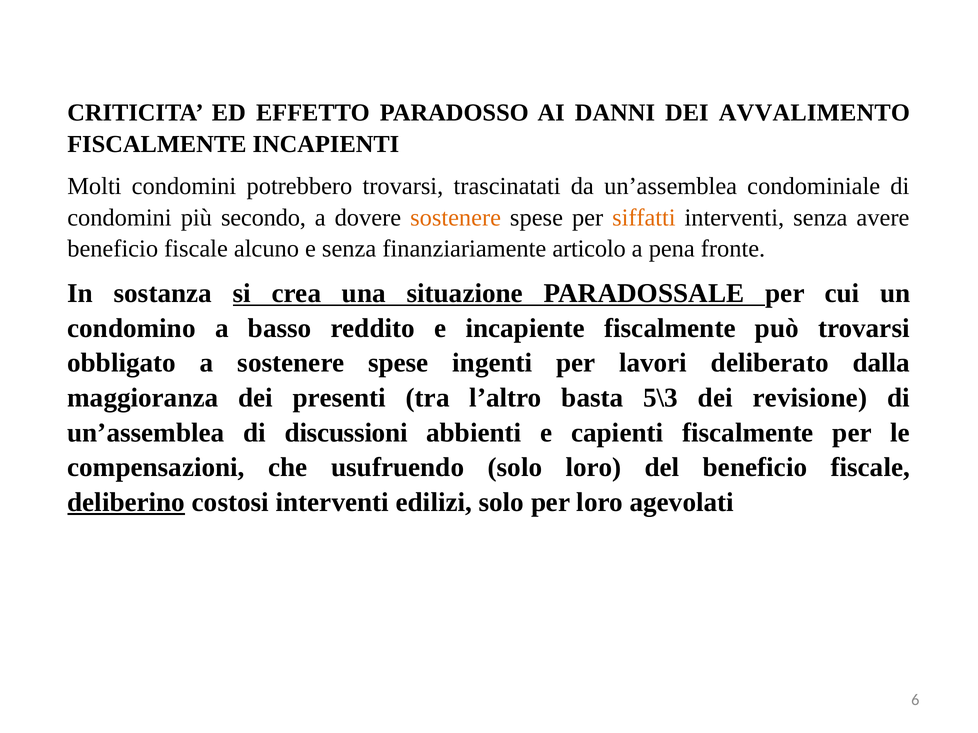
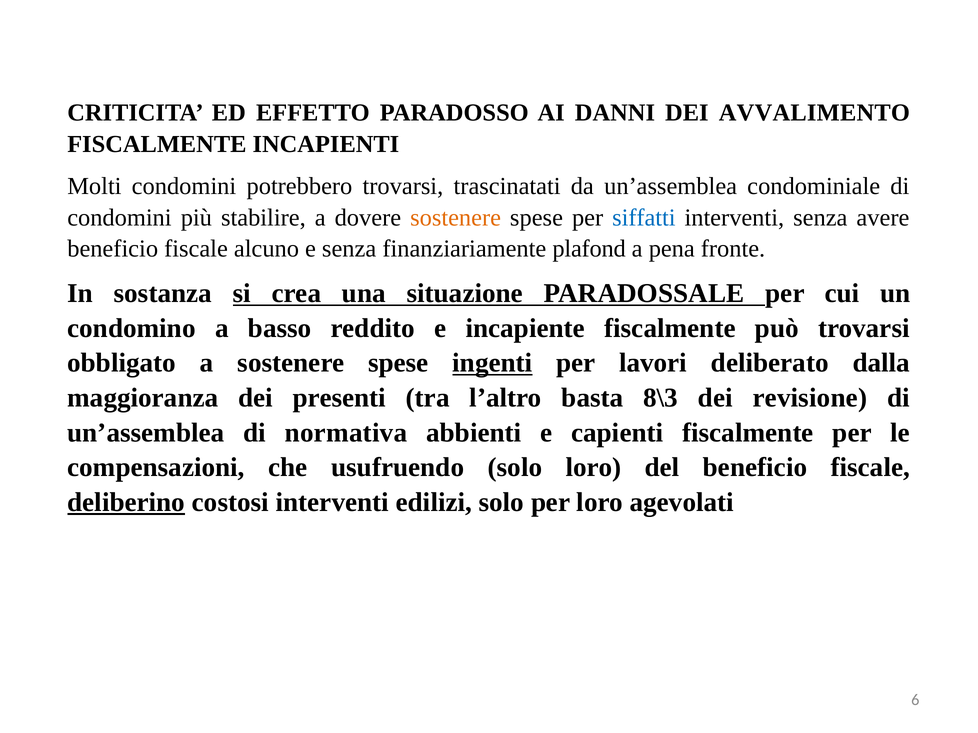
secondo: secondo -> stabilire (263, 218)
siffatti colour: orange -> blue (644, 218)
articolo: articolo -> plafond (589, 249)
ingenti underline: none -> present (492, 363)
5\3: 5\3 -> 8\3 (661, 398)
discussioni: discussioni -> normativa (346, 433)
